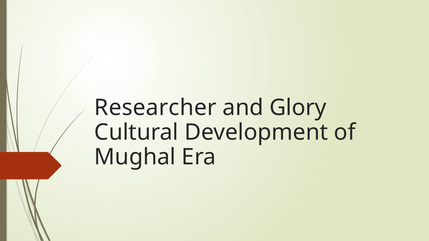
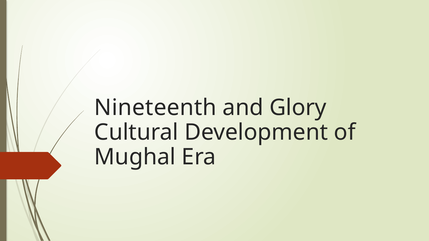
Researcher: Researcher -> Nineteenth (155, 108)
